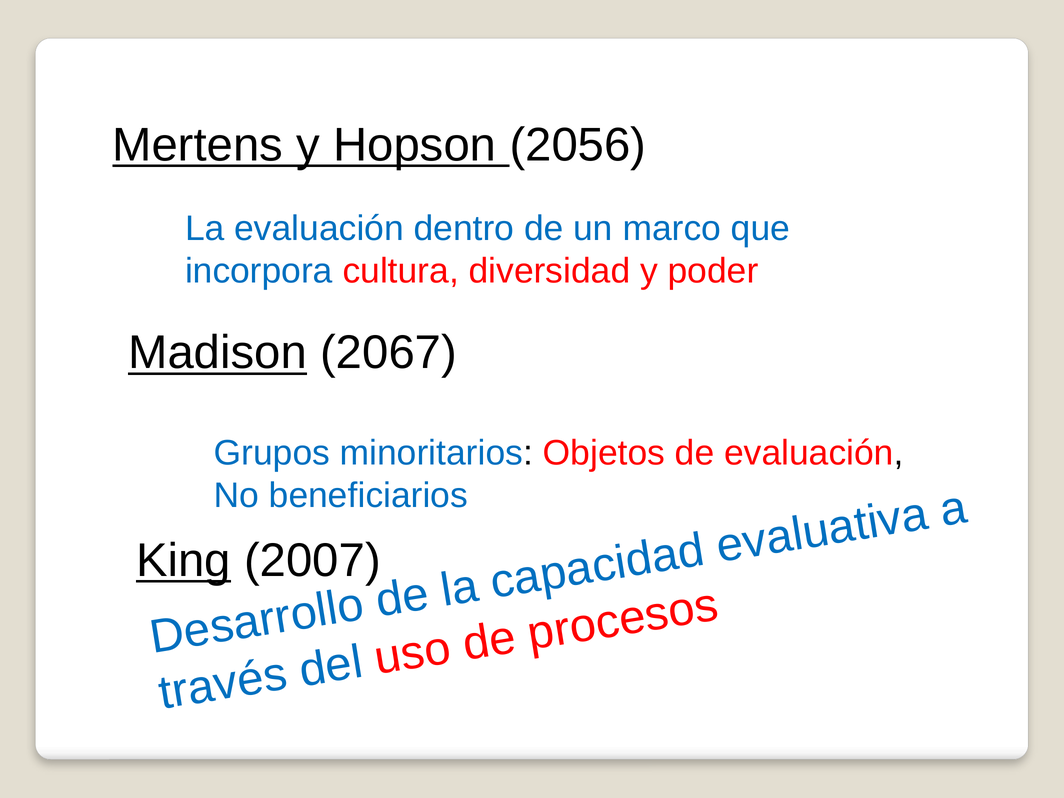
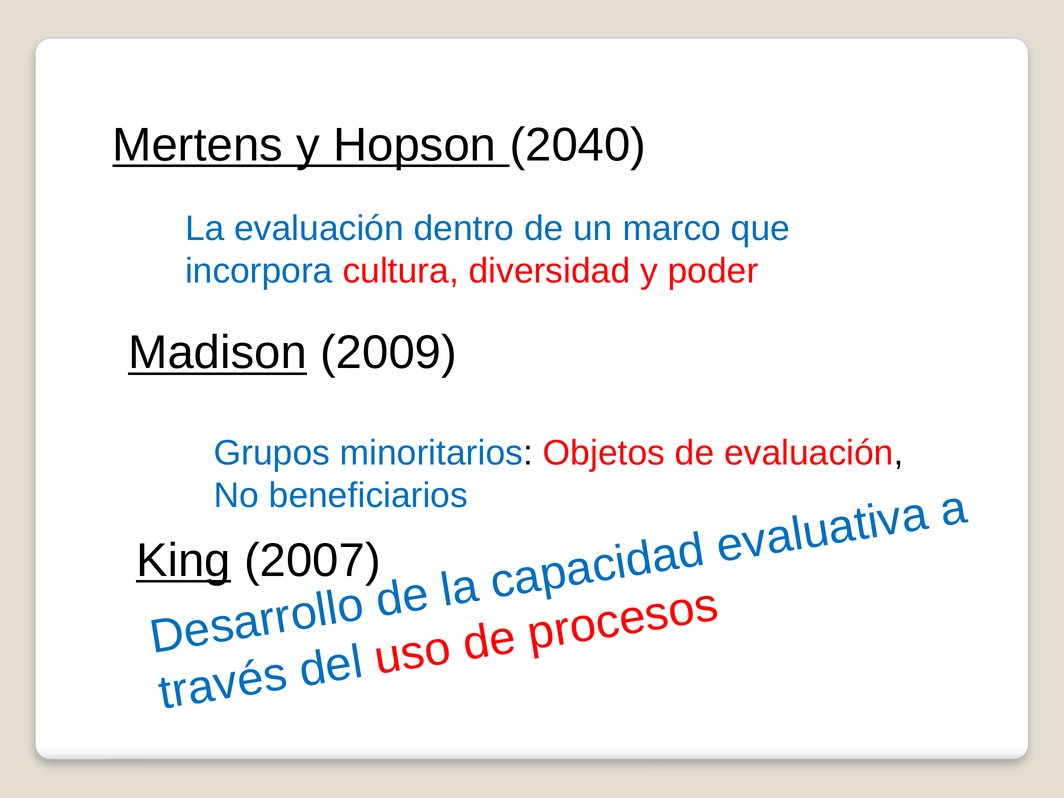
2056: 2056 -> 2040 (578, 145)
2067: 2067 -> 2009 (389, 353)
